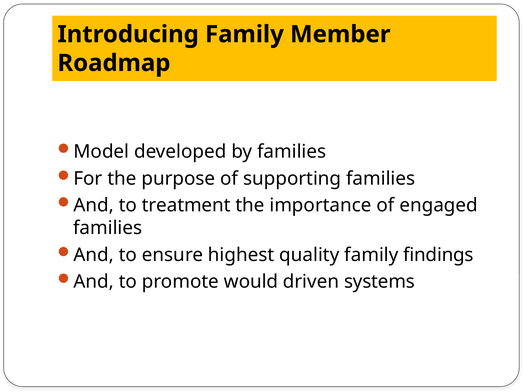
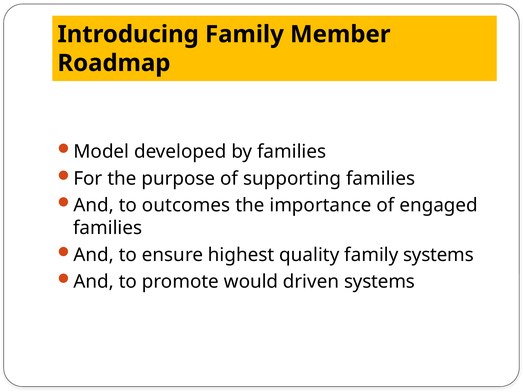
treatment: treatment -> outcomes (186, 206)
family findings: findings -> systems (438, 255)
